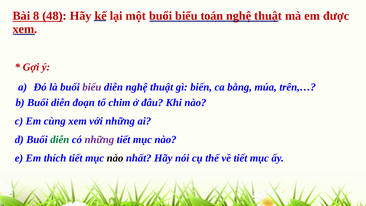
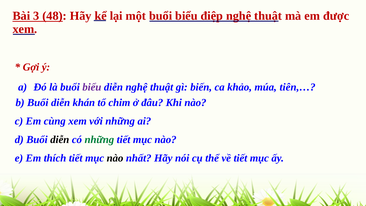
8: 8 -> 3 (36, 16)
toán: toán -> điệp (212, 16)
bằng: bằng -> khảo (240, 87)
trên,…: trên,… -> tiên,… (298, 87)
đoạn: đoạn -> khán (84, 103)
diễn colour: green -> black (60, 139)
những colour: purple -> green (99, 139)
